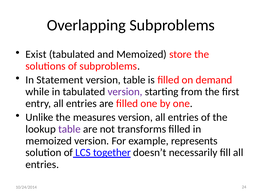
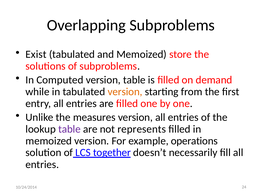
Statement: Statement -> Computed (60, 80)
version colour: purple -> orange (125, 92)
transforms: transforms -> represents (142, 129)
represents: represents -> operations (194, 141)
